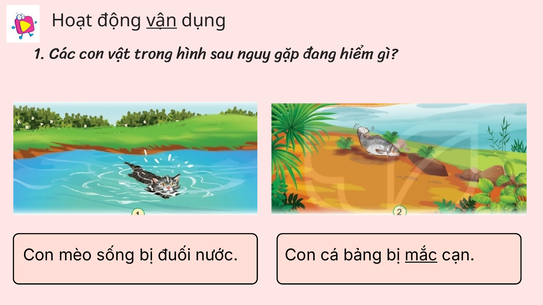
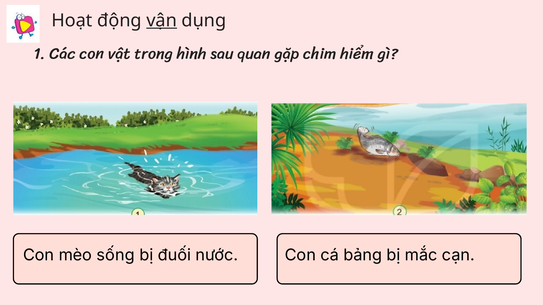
nguy: nguy -> quan (254, 54)
đang: đang -> chim (320, 54)
mắc underline: present -> none (421, 256)
